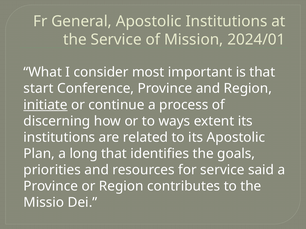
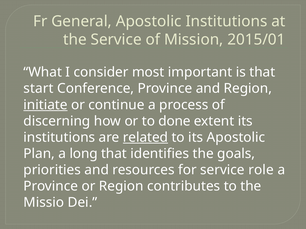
2024/01: 2024/01 -> 2015/01 (256, 40)
ways: ways -> done (174, 121)
related underline: none -> present (145, 138)
said: said -> role (261, 170)
